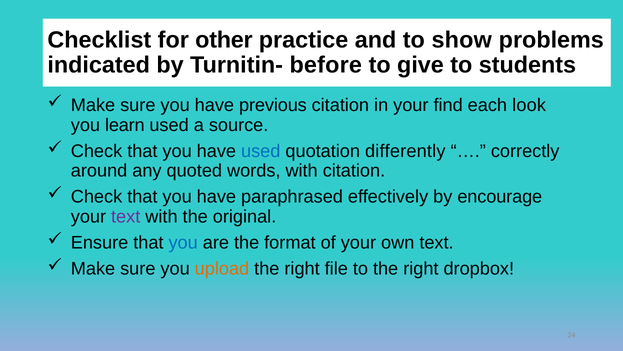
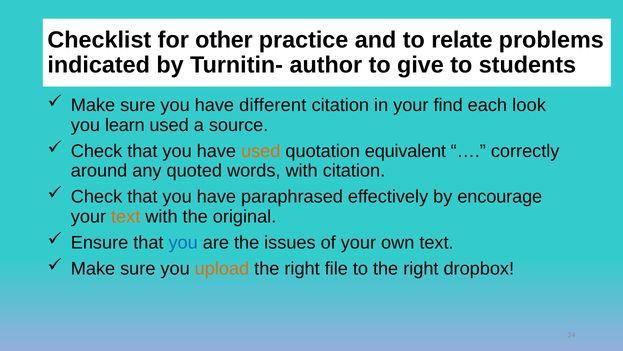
show: show -> relate (462, 40)
before: before -> author (326, 65)
previous: previous -> different (273, 105)
used colour: blue -> orange (261, 151)
differently: differently -> equivalent (405, 151)
text colour: purple -> orange (126, 216)
format: format -> issues (290, 242)
